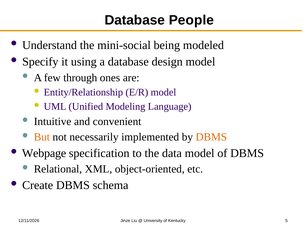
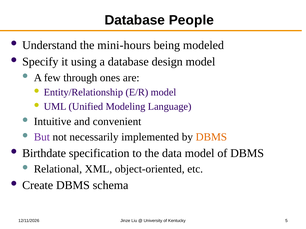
mini-social: mini-social -> mini-hours (124, 45)
But colour: orange -> purple (42, 137)
Webpage: Webpage -> Birthdate (44, 153)
